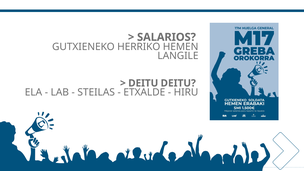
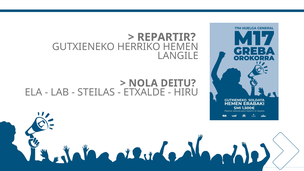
SALARIOS: SALARIOS -> REPARTIR (166, 37)
DEITU: DEITU -> NOLA (143, 83)
